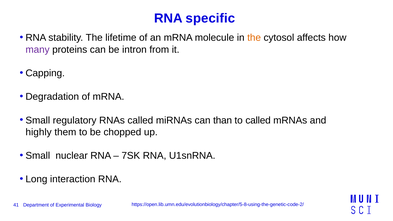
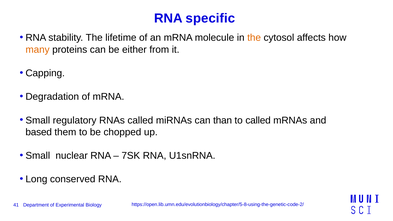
many colour: purple -> orange (38, 50)
intron: intron -> either (134, 50)
highly: highly -> based (39, 132)
interaction: interaction -> conserved (73, 179)
